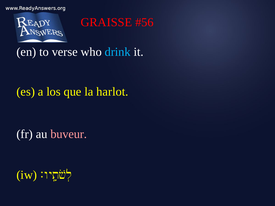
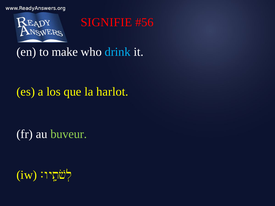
GRAISSE: GRAISSE -> SIGNIFIE (106, 22)
verse: verse -> make (65, 52)
buveur colour: pink -> light green (69, 134)
